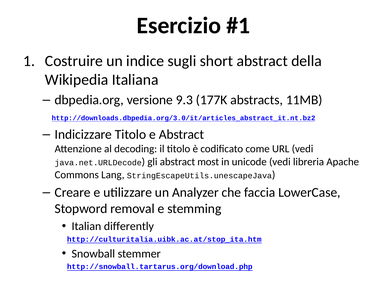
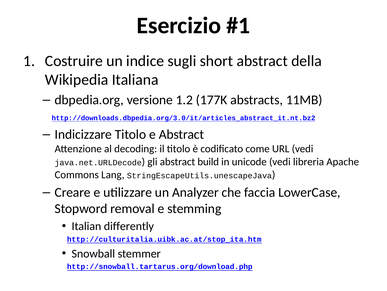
9.3: 9.3 -> 1.2 (184, 100)
most: most -> build (208, 161)
